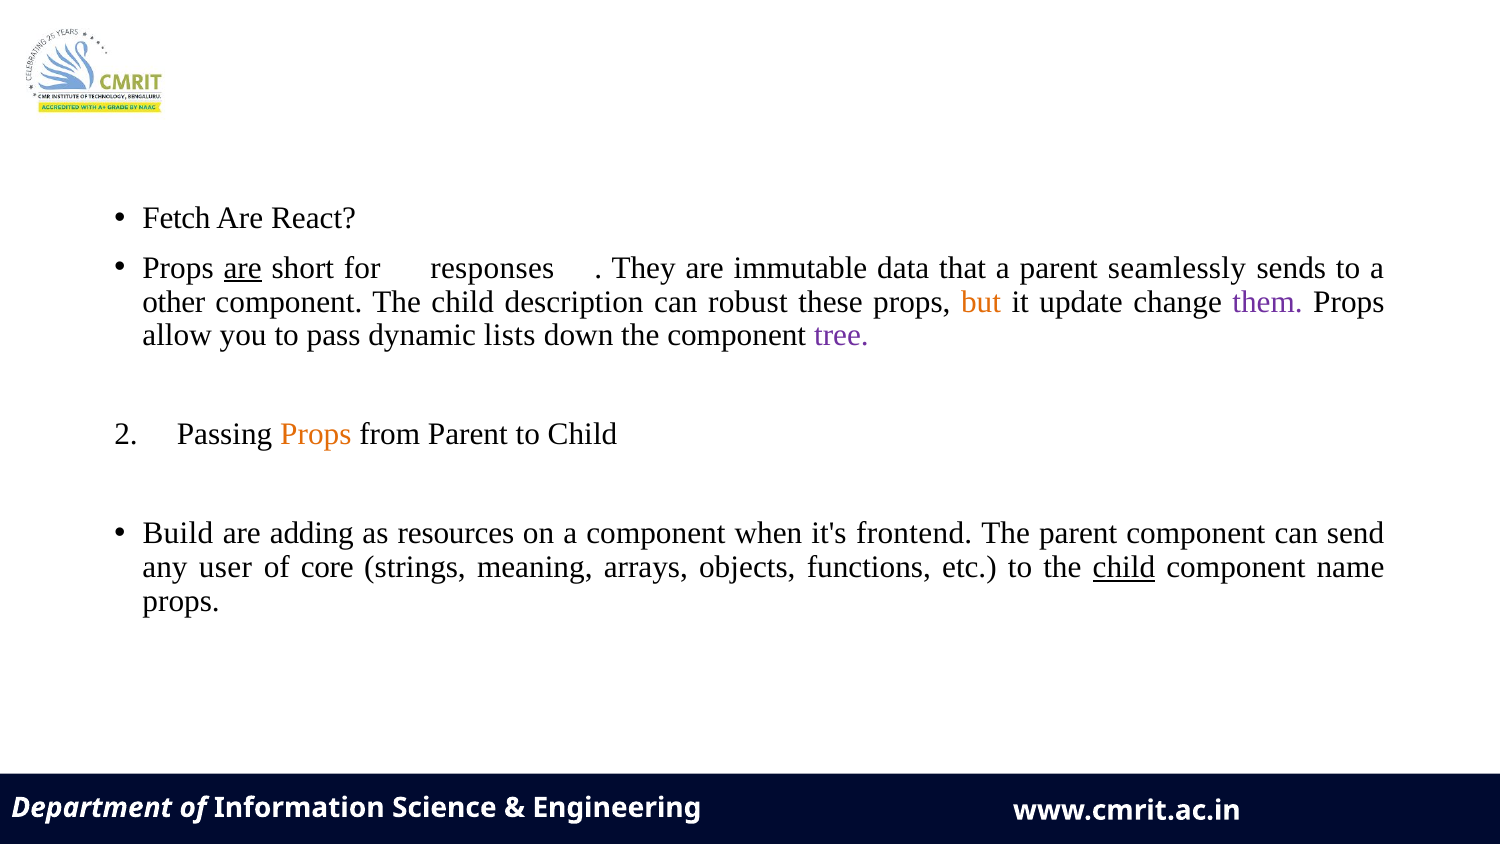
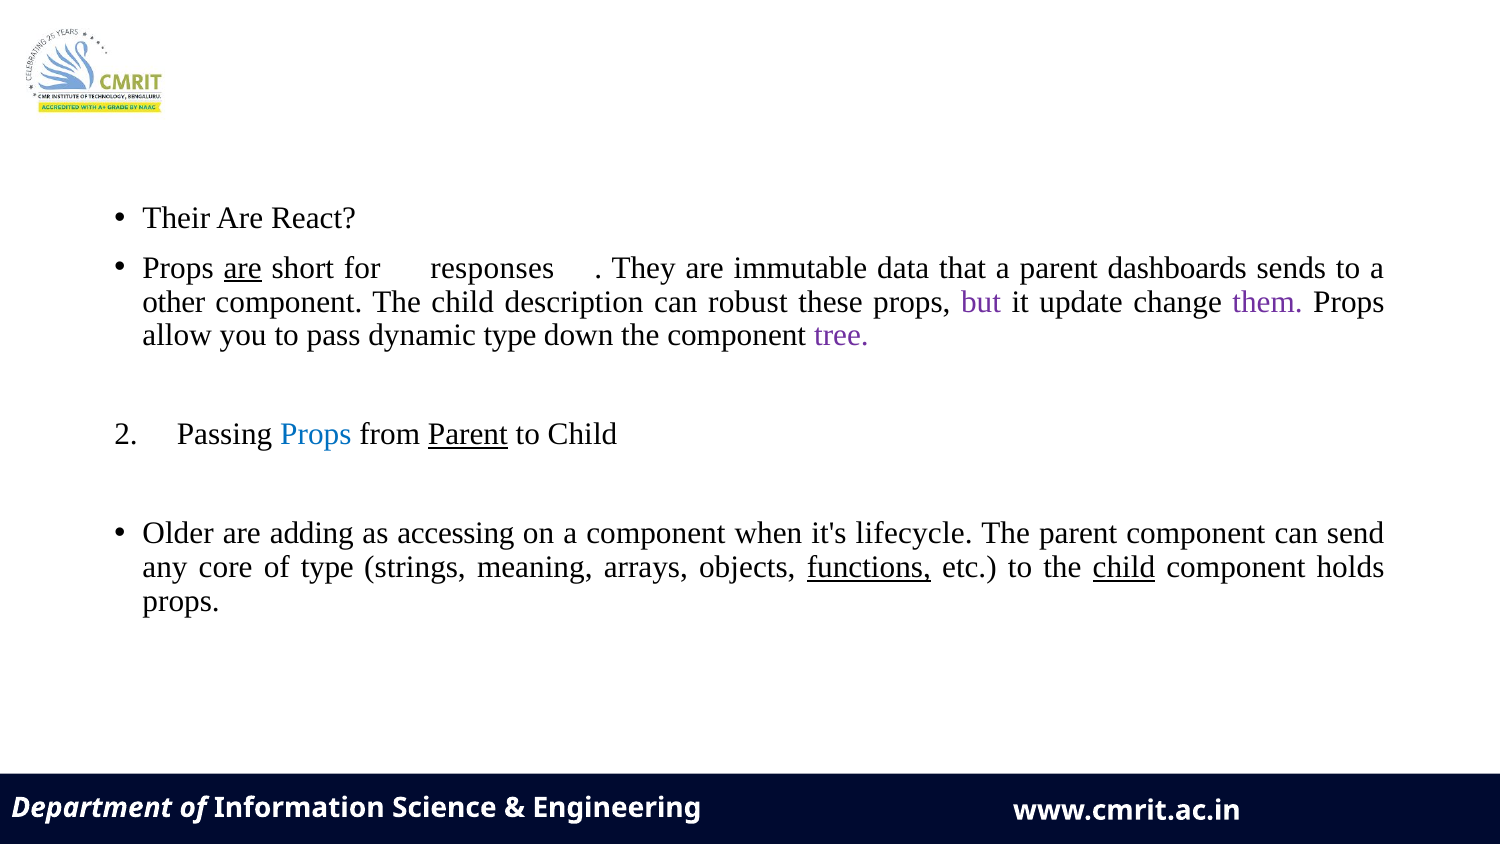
Fetch: Fetch -> Their (176, 218)
seamlessly: seamlessly -> dashboards (1177, 268)
but colour: orange -> purple (981, 302)
dynamic lists: lists -> type (510, 335)
Props colour: orange -> blue (316, 434)
Parent underline: none -> present (468, 434)
Build: Build -> Older (178, 533)
resources: resources -> accessing (456, 533)
frontend: frontend -> lifecycle (914, 533)
user: user -> core (226, 567)
of core: core -> type (327, 567)
functions underline: none -> present (869, 567)
name: name -> holds (1350, 567)
